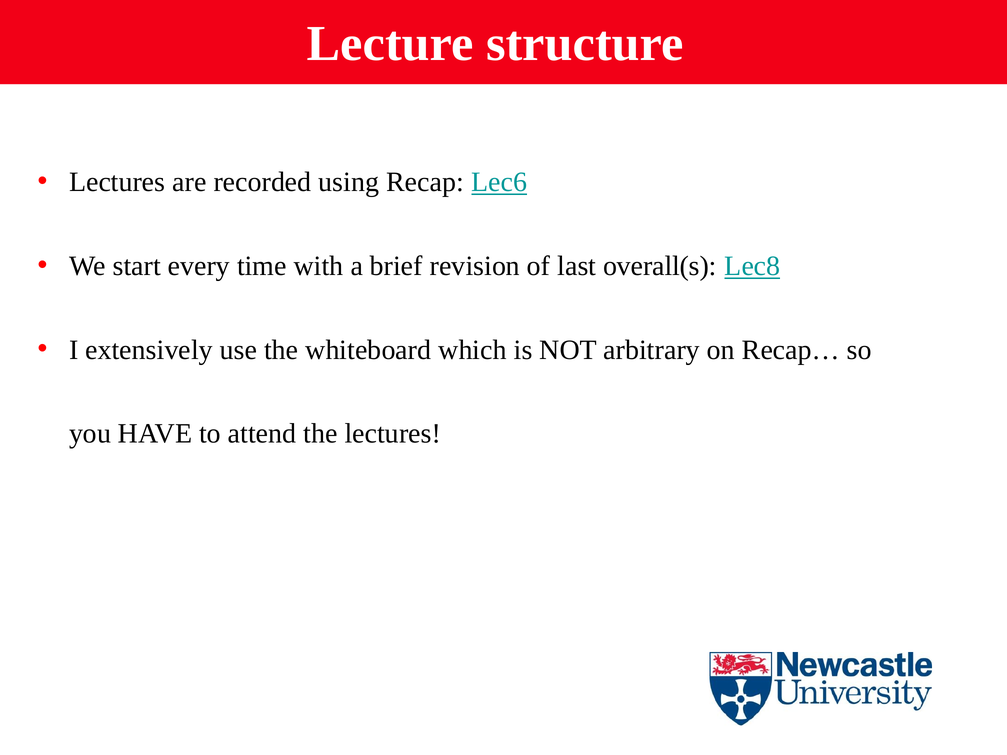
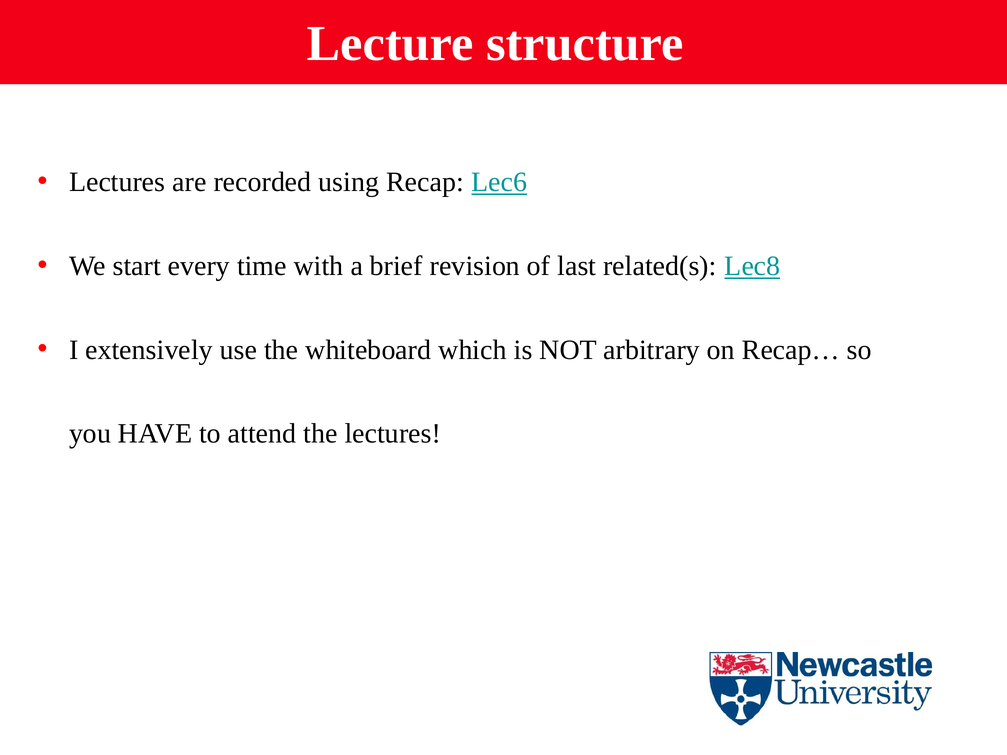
overall(s: overall(s -> related(s (660, 266)
